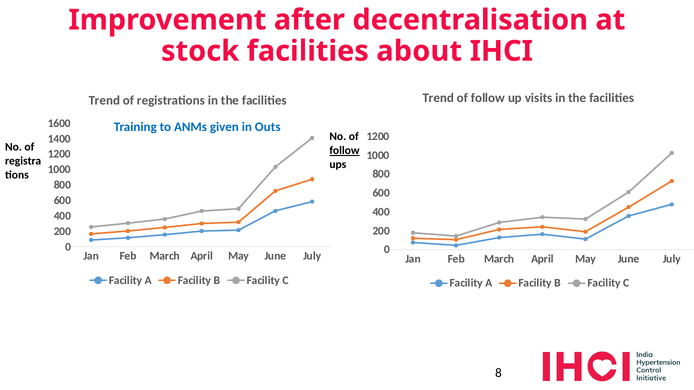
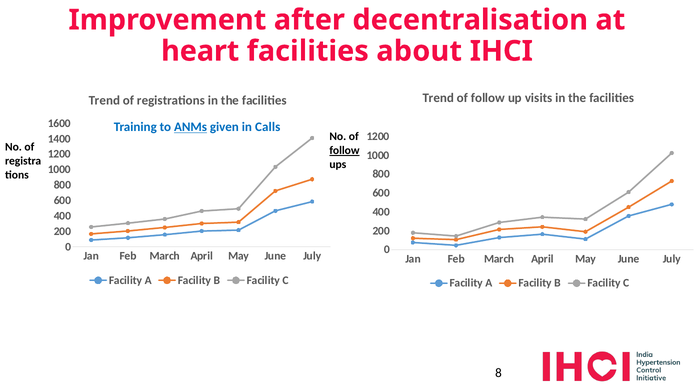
stock: stock -> heart (200, 51)
ANMs underline: none -> present (191, 127)
Outs: Outs -> Calls (268, 127)
